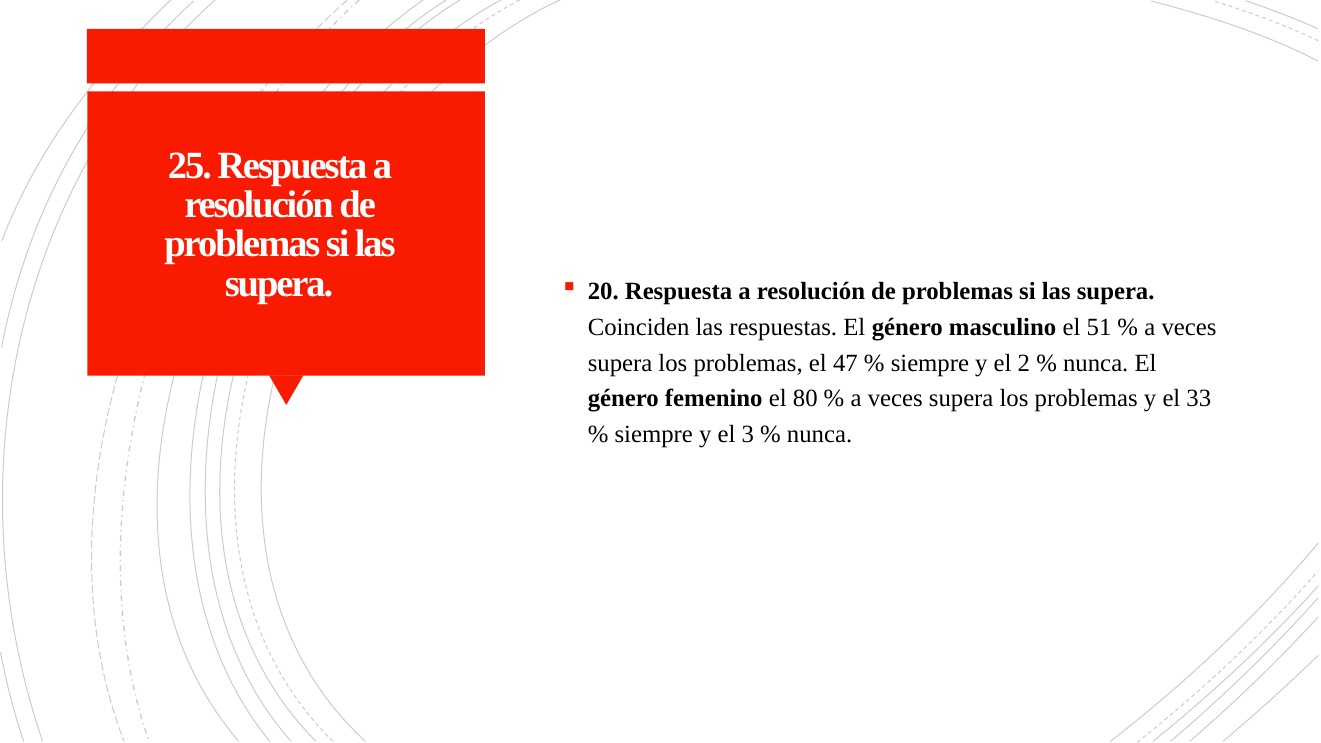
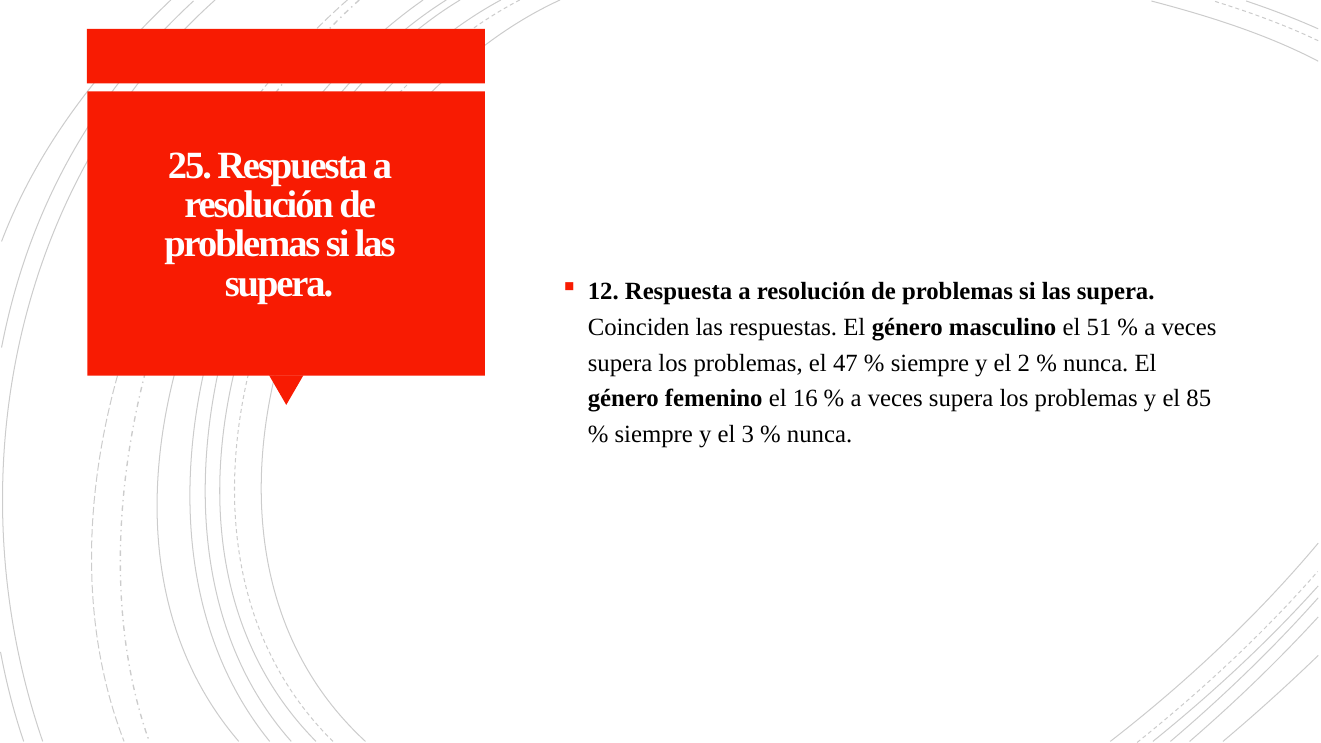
20: 20 -> 12 (603, 292)
80: 80 -> 16 (805, 399)
33: 33 -> 85 (1199, 399)
